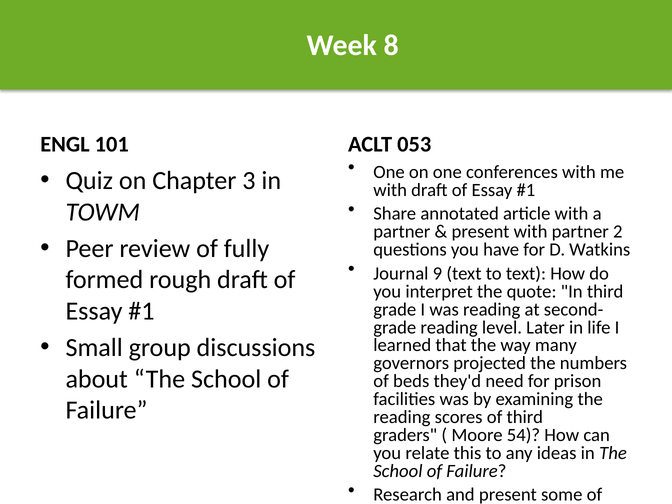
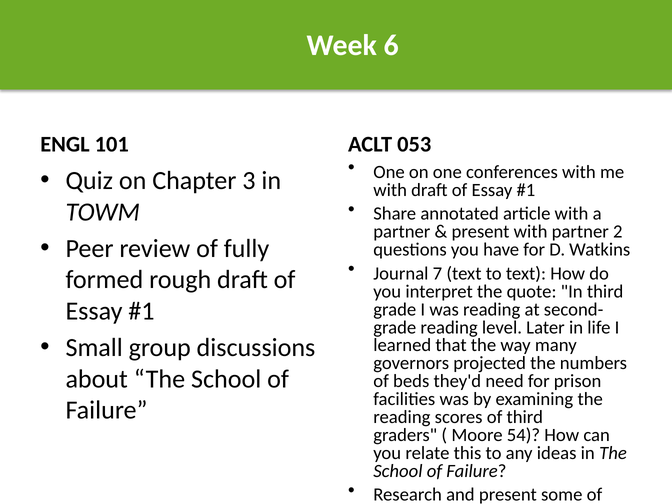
8: 8 -> 6 (391, 45)
9: 9 -> 7 (437, 274)
